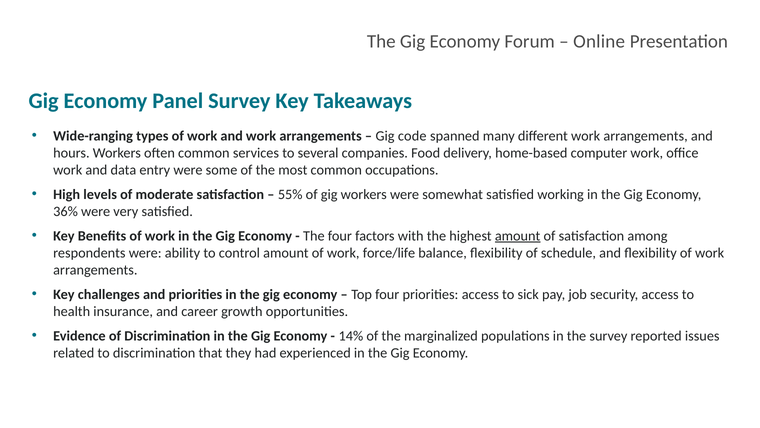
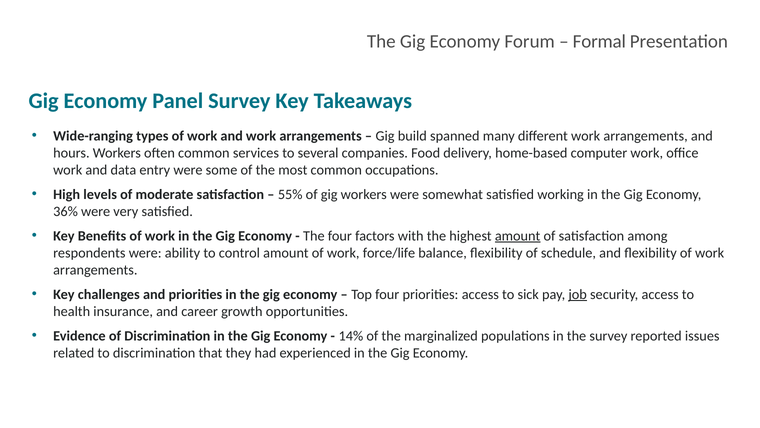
Online: Online -> Formal (599, 41)
code: code -> build (412, 136)
job underline: none -> present (578, 295)
